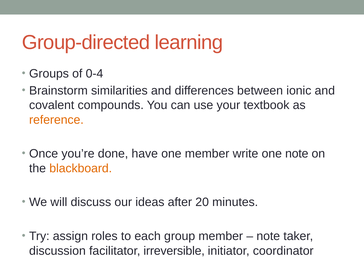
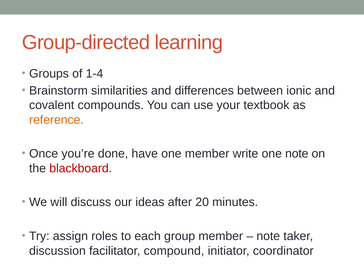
0-4: 0-4 -> 1-4 (94, 74)
blackboard colour: orange -> red (81, 168)
irreversible: irreversible -> compound (174, 251)
